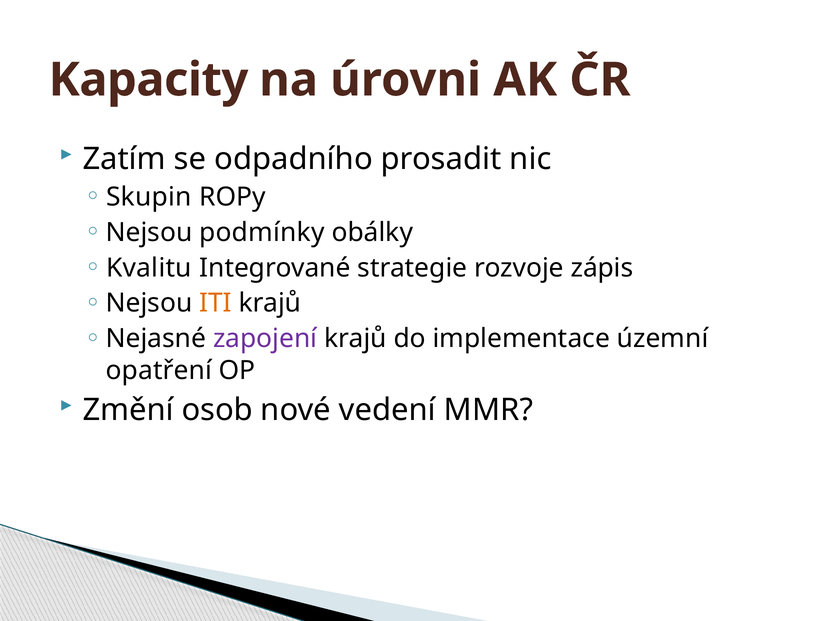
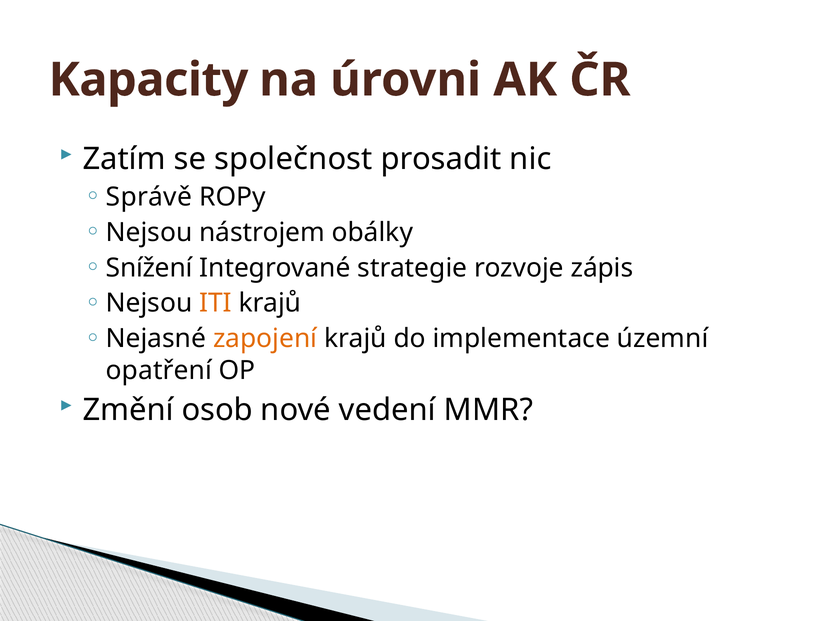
odpadního: odpadního -> společnost (293, 159)
Skupin: Skupin -> Správě (149, 197)
podmínky: podmínky -> nástrojem (262, 232)
Kvalitu: Kvalitu -> Snížení (149, 267)
zapojení colour: purple -> orange (265, 338)
